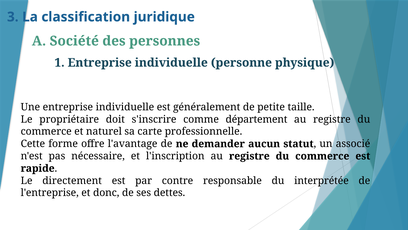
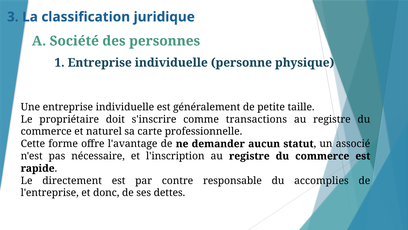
département: département -> transactions (256, 119)
interprétée: interprétée -> accomplies (321, 180)
